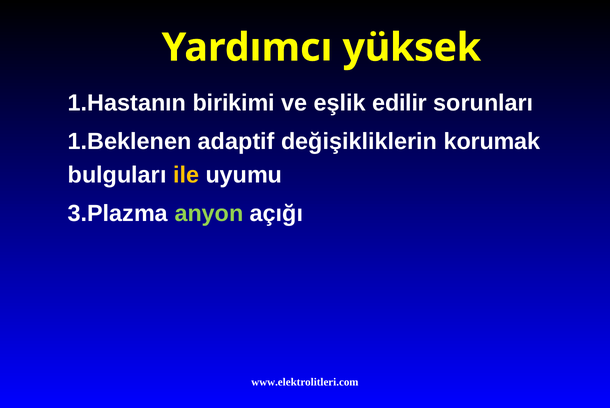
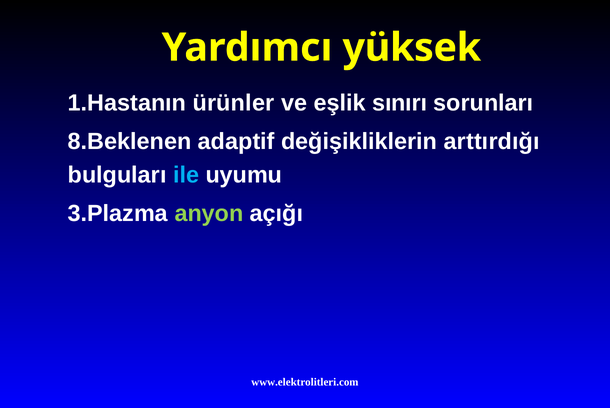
birikimi: birikimi -> ürünler (234, 103)
edilir: edilir -> sınırı (400, 103)
1.Beklenen: 1.Beklenen -> 8.Beklenen (130, 142)
korumak: korumak -> arttırdığı (492, 142)
ile colour: yellow -> light blue (186, 175)
